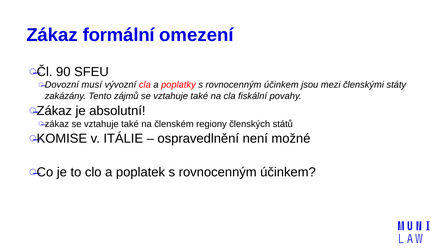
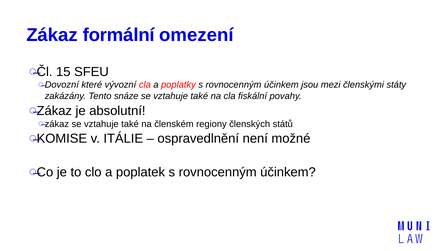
90: 90 -> 15 (63, 72)
musí: musí -> které (92, 85)
zájmů: zájmů -> snáze (126, 96)
